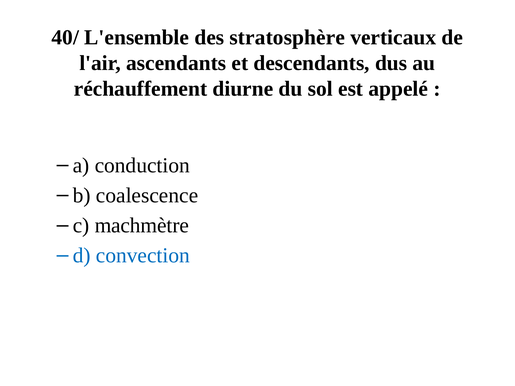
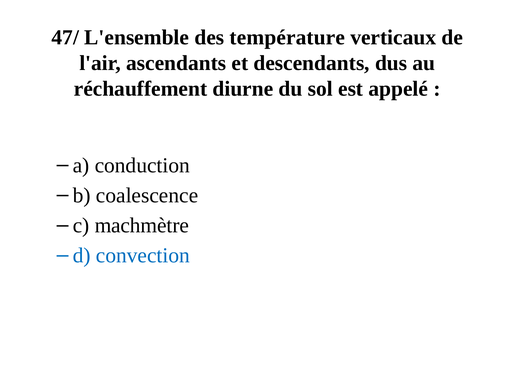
40/: 40/ -> 47/ (65, 37)
stratosphère: stratosphère -> température (287, 37)
